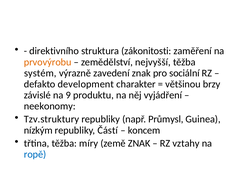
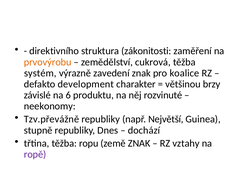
nejvyšší: nejvyšší -> cukrová (153, 62)
sociální: sociální -> koalice (184, 73)
9: 9 -> 6 (68, 95)
vyjádření: vyjádření -> rozvinuté (163, 95)
Tzv.struktury: Tzv.struktury -> Tzv.převážně (51, 119)
Průmysl: Průmysl -> Největší (166, 119)
nízkým: nízkým -> stupně (38, 130)
Částí: Částí -> Dnes (108, 130)
koncem: koncem -> dochází (144, 130)
míry: míry -> ropu (89, 143)
ropě colour: blue -> purple (35, 154)
